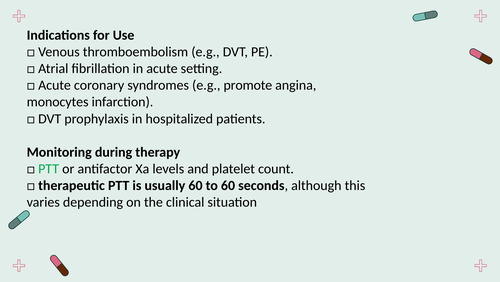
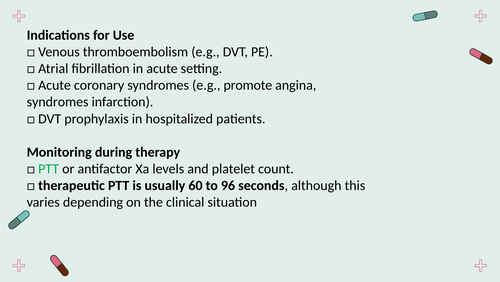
monocytes: monocytes -> syndromes (58, 102)
to 60: 60 -> 96 (228, 185)
